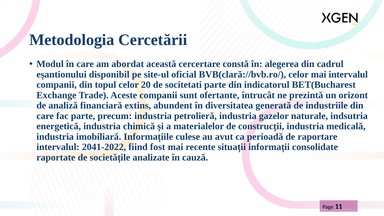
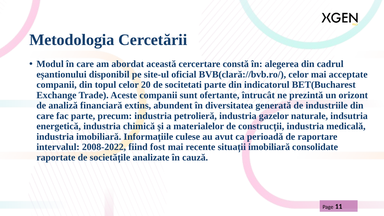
mai intervalul: intervalul -> acceptate (348, 74)
2041-2022: 2041-2022 -> 2008-2022 (104, 147)
situații informații: informații -> imobiliară (269, 147)
